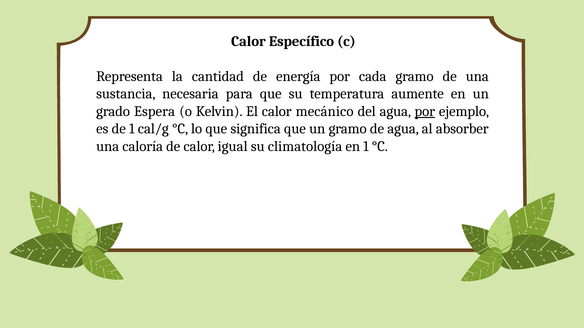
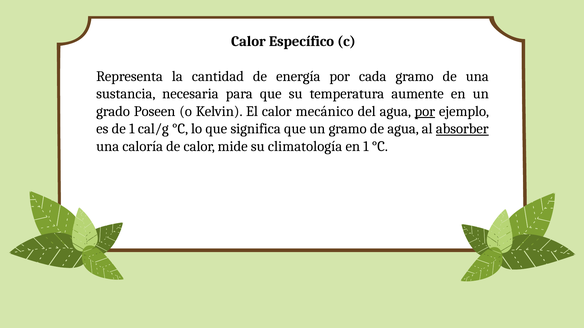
Espera: Espera -> Poseen (155, 111)
absorber underline: none -> present (462, 129)
igual: igual -> mide (233, 147)
